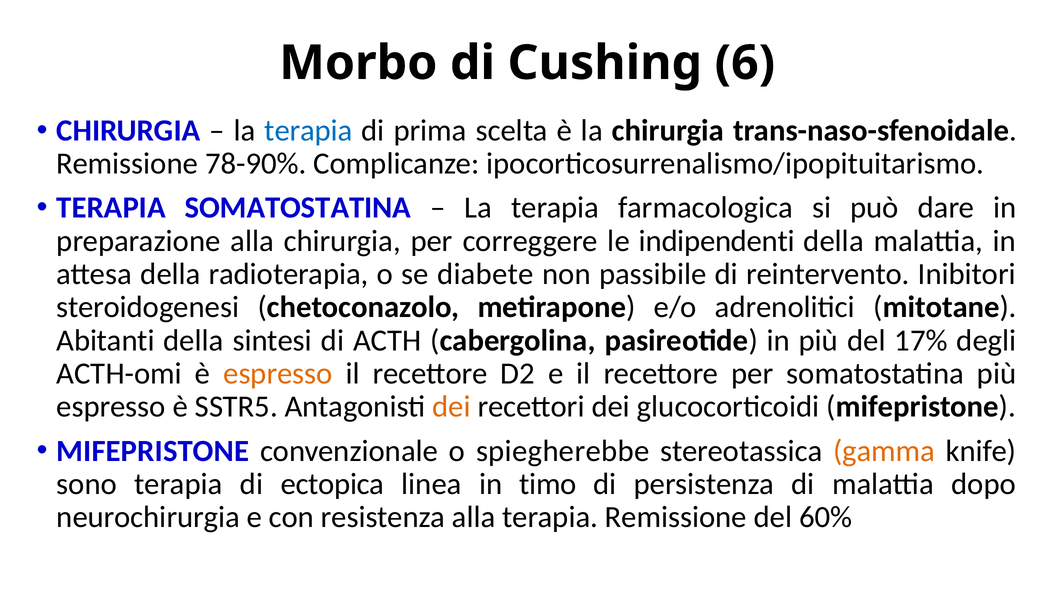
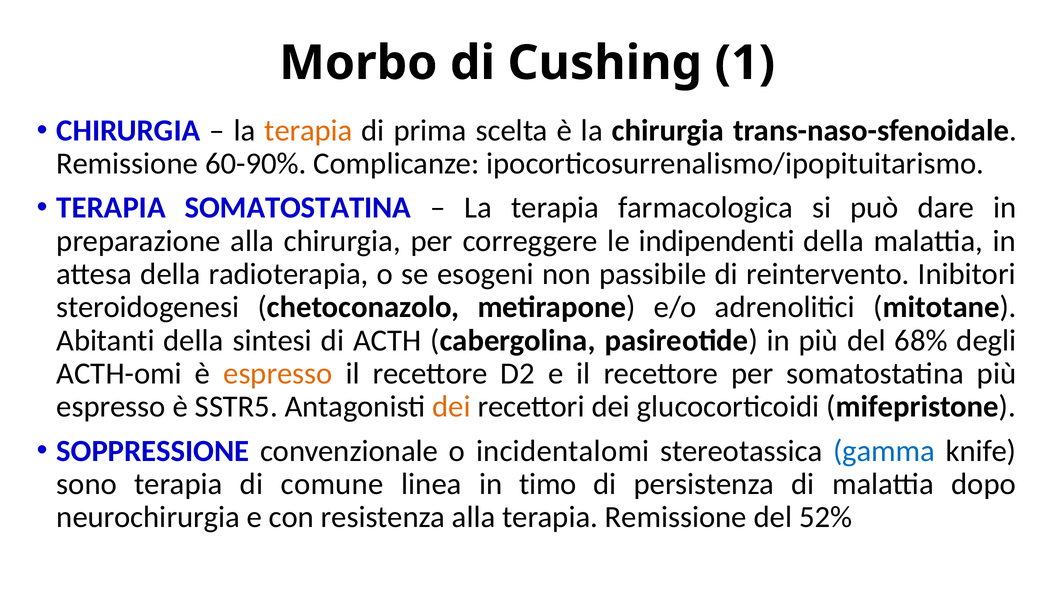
6: 6 -> 1 (745, 63)
terapia colour: blue -> orange (308, 131)
78-90%: 78-90% -> 60-90% (256, 164)
diabete: diabete -> esogeni (486, 274)
17%: 17% -> 68% (921, 341)
MIFEPRISTONE: MIFEPRISTONE -> SOPPRESSIONE (153, 451)
spiegherebbe: spiegherebbe -> incidentalomi (563, 451)
gamma colour: orange -> blue (884, 451)
ectopica: ectopica -> comune (332, 484)
60%: 60% -> 52% (826, 518)
